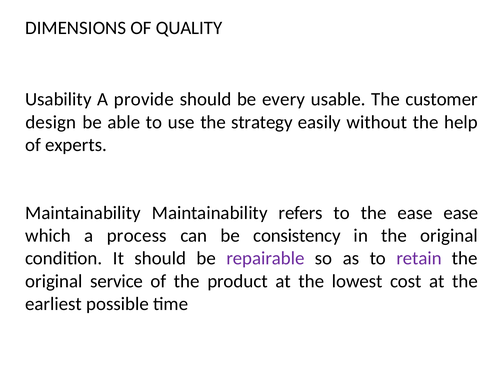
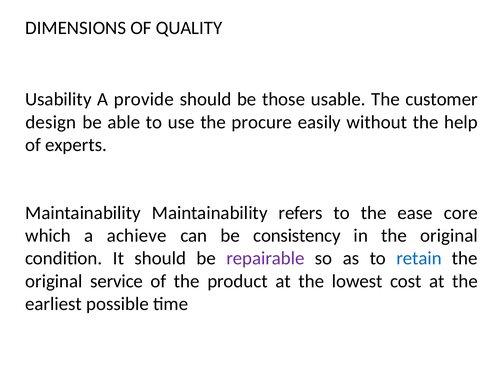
every: every -> those (284, 99)
strategy: strategy -> procure (262, 122)
ease ease: ease -> core (461, 213)
process: process -> achieve (137, 236)
retain colour: purple -> blue (419, 259)
